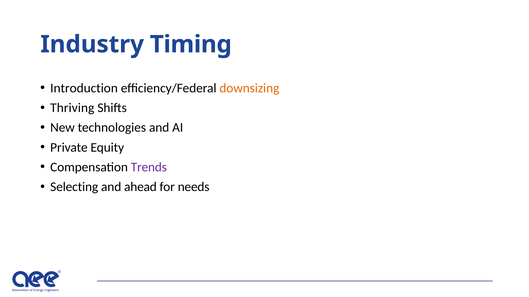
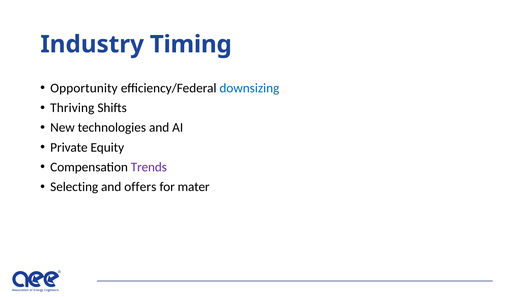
Introduction: Introduction -> Opportunity (84, 88)
downsizing colour: orange -> blue (249, 88)
ahead: ahead -> offers (140, 187)
needs: needs -> mater (194, 187)
